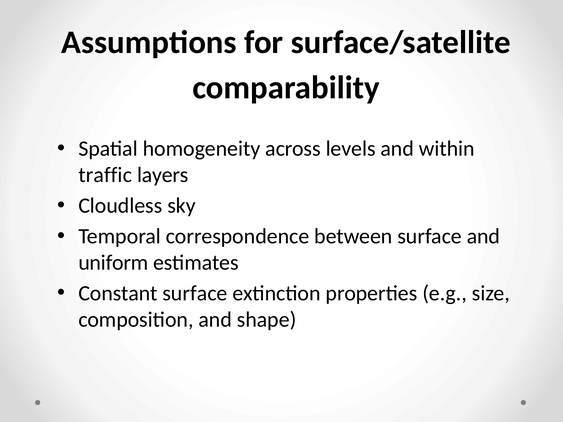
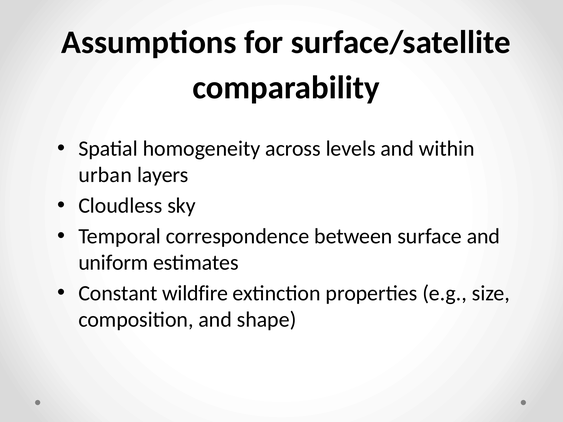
traffic: traffic -> urban (105, 175)
Constant surface: surface -> wildfire (195, 293)
